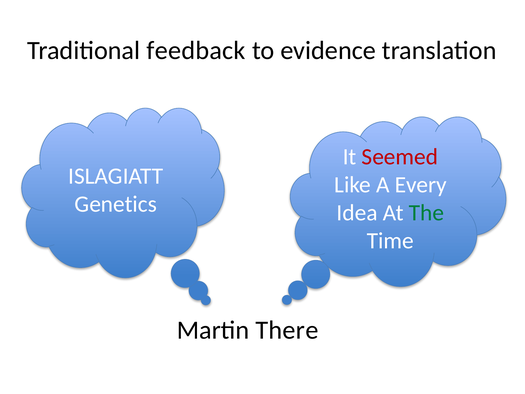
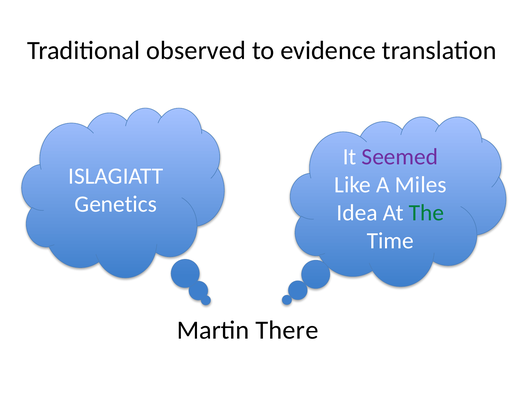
feedback: feedback -> observed (196, 50)
Seemed colour: red -> purple (400, 157)
Every: Every -> Miles (421, 185)
